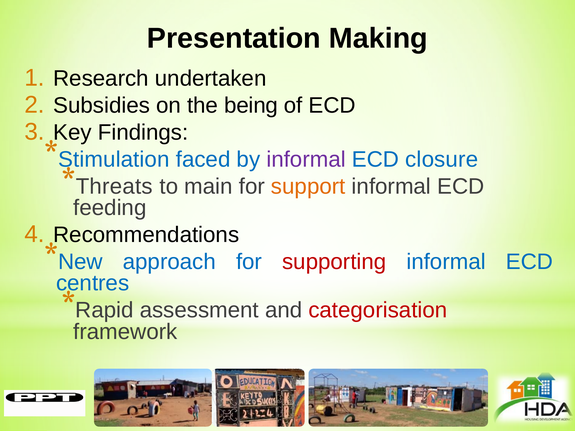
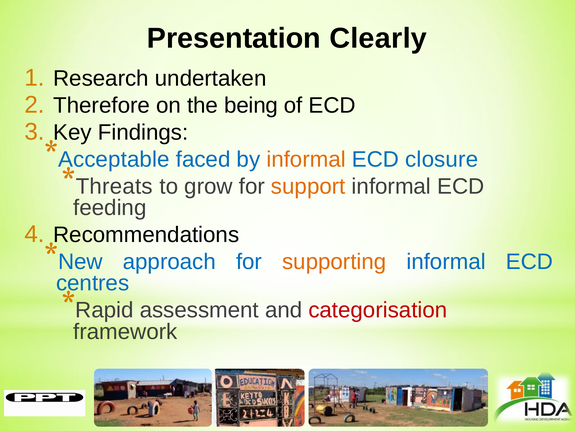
Making: Making -> Clearly (378, 39)
Subsidies: Subsidies -> Therefore (102, 106)
Stimulation: Stimulation -> Acceptable (114, 160)
informal colour: purple -> orange (306, 160)
main: main -> grow (209, 186)
supporting colour: red -> orange (334, 262)
